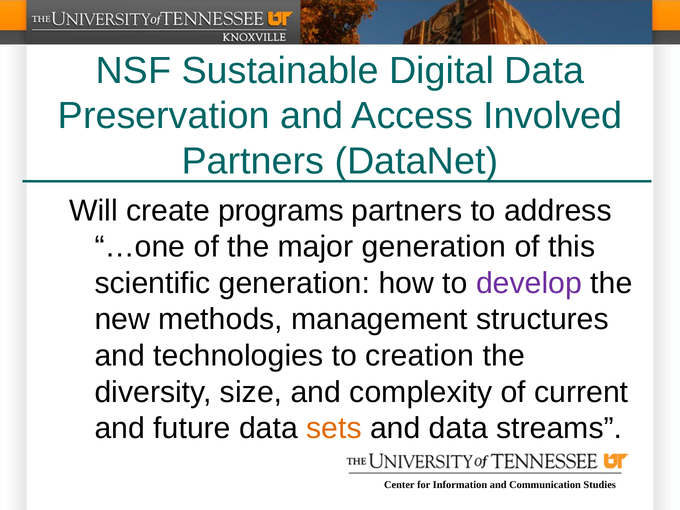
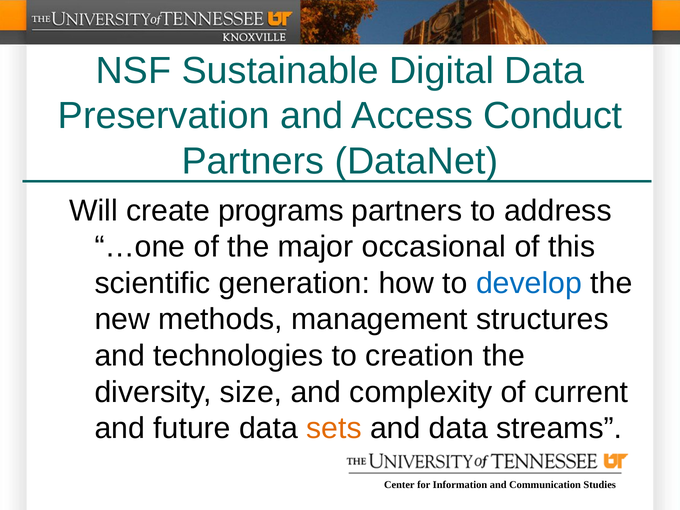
Involved: Involved -> Conduct (553, 116)
major generation: generation -> occasional (434, 247)
develop colour: purple -> blue (529, 283)
